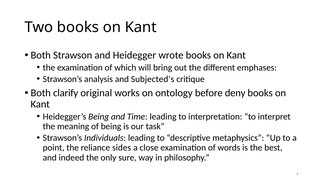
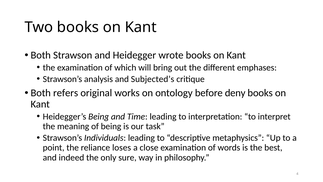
clarify: clarify -> refers (66, 93)
sides: sides -> loses (122, 147)
